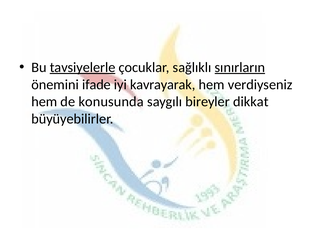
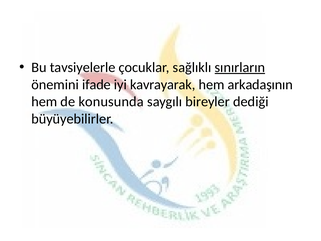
tavsiyelerle underline: present -> none (83, 67)
verdiyseniz: verdiyseniz -> arkadaşının (260, 84)
dikkat: dikkat -> dediği (251, 102)
